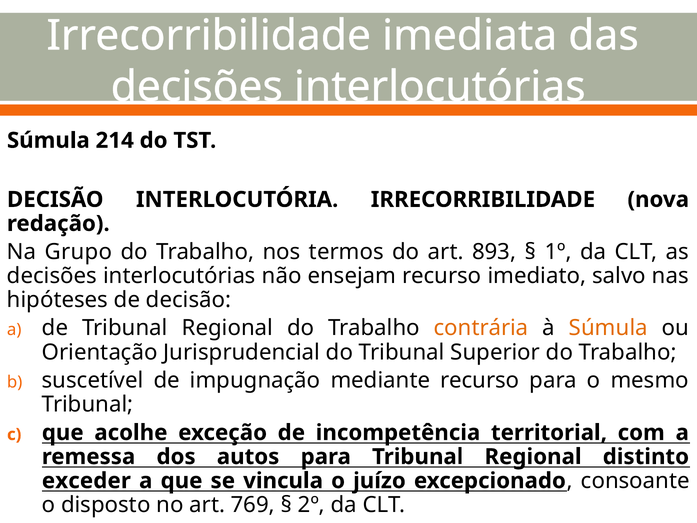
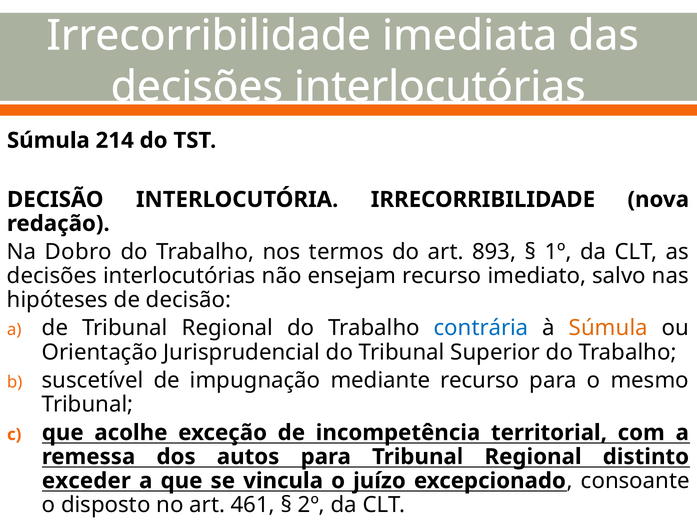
Grupo: Grupo -> Dobro (78, 252)
contrária colour: orange -> blue (481, 328)
769: 769 -> 461 (253, 505)
